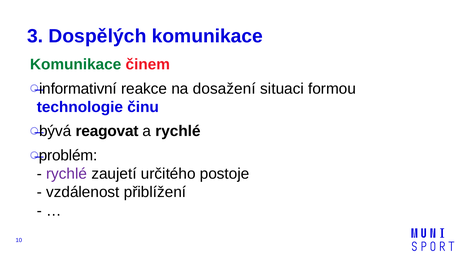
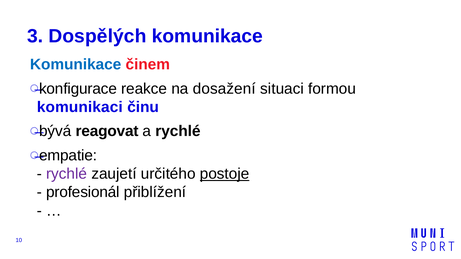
Komunikace colour: green -> blue (76, 65)
informativní: informativní -> konfigurace (78, 89)
technologie: technologie -> komunikaci (80, 107)
problém: problém -> empatie (68, 156)
postoje underline: none -> present (225, 174)
vzdálenost: vzdálenost -> profesionál (83, 192)
